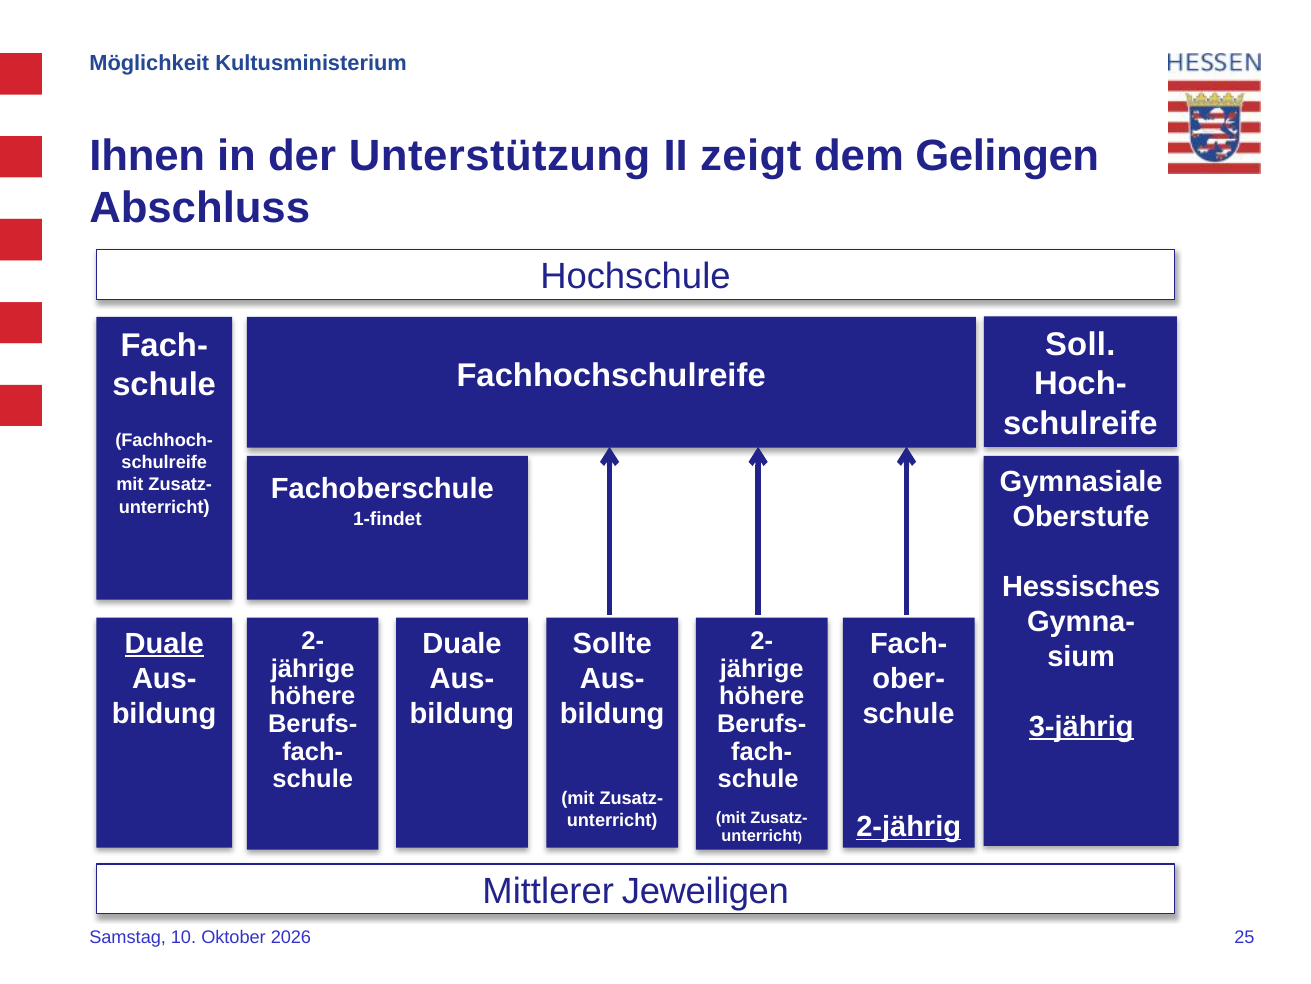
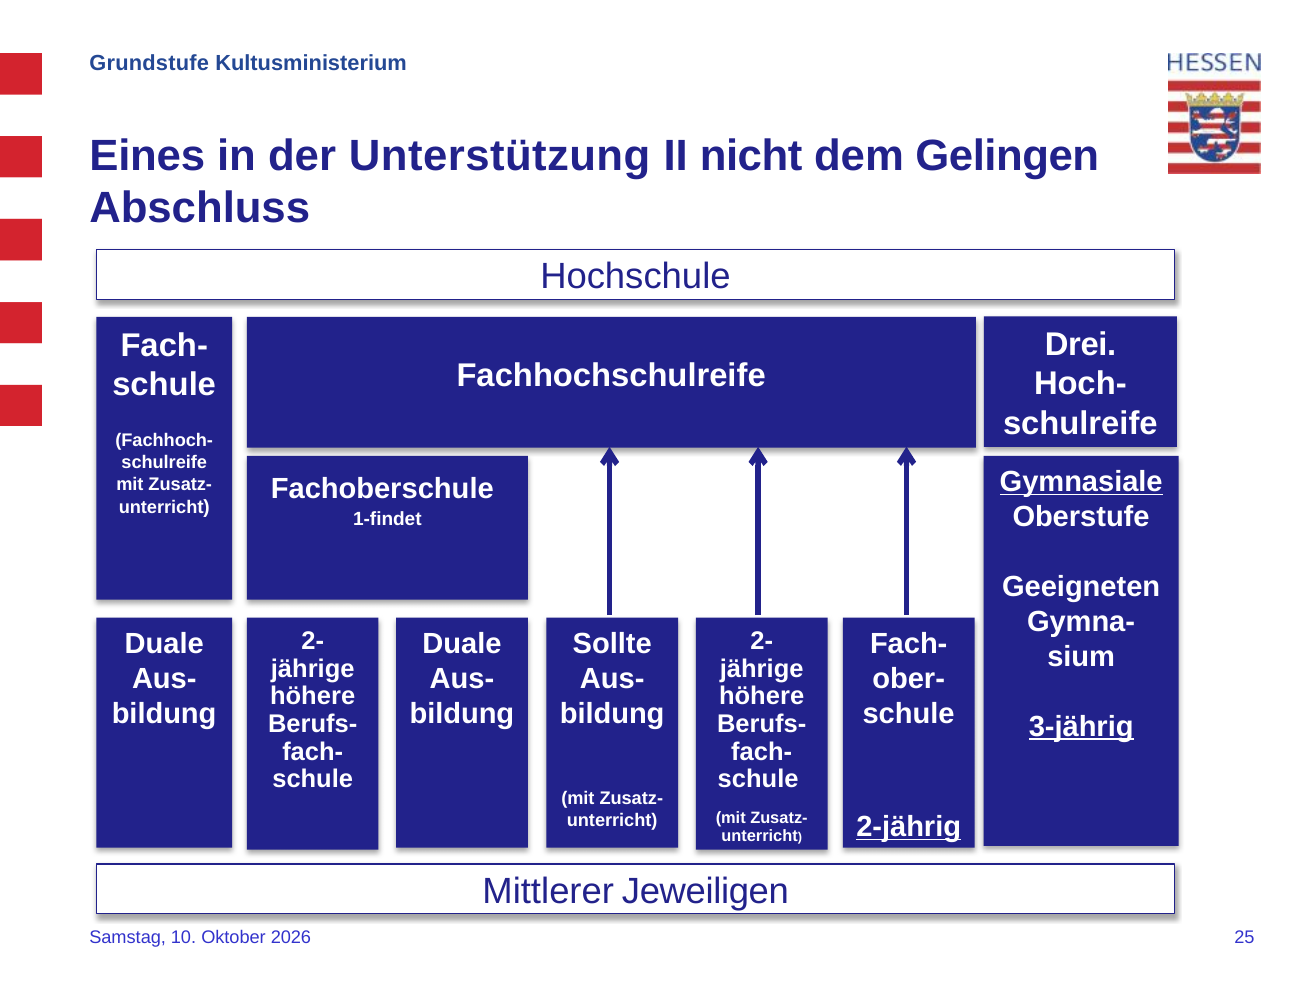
Möglichkeit: Möglichkeit -> Grundstufe (149, 63)
Ihnen: Ihnen -> Eines (147, 156)
zeigt: zeigt -> nicht (751, 156)
Soll: Soll -> Drei (1081, 345)
Gymnasiale underline: none -> present (1081, 482)
Hessisches: Hessisches -> Geeigneten (1081, 586)
Duale underline: present -> none (164, 643)
